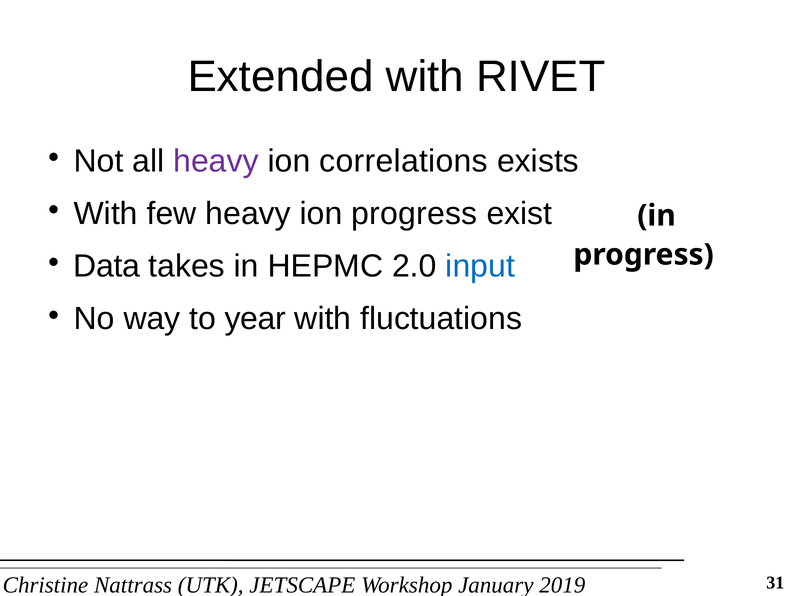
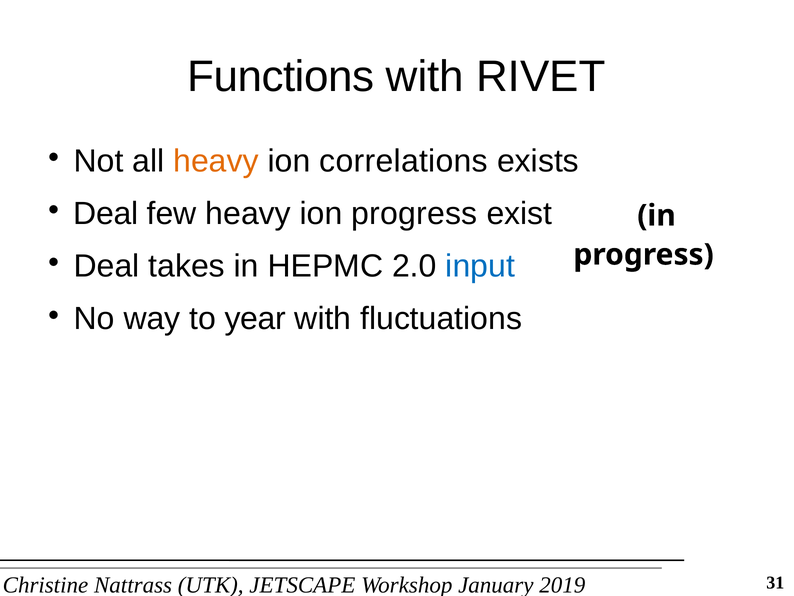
Extended: Extended -> Functions (281, 76)
heavy colour: purple -> orange (216, 161)
With: With -> Deal (106, 213)
Data: Data -> Deal (107, 266)
